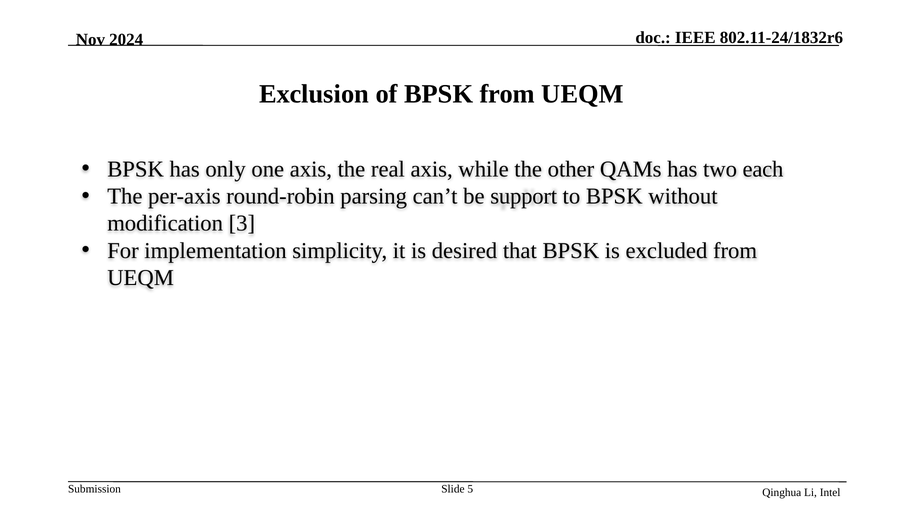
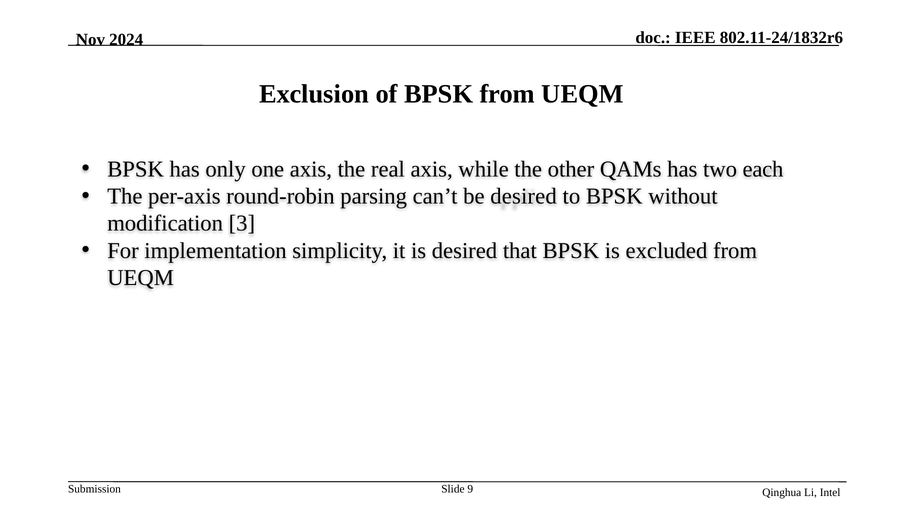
be support: support -> desired (524, 196)
5: 5 -> 9 (470, 489)
